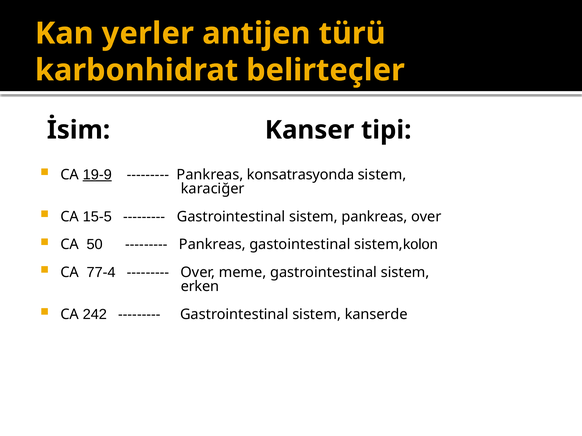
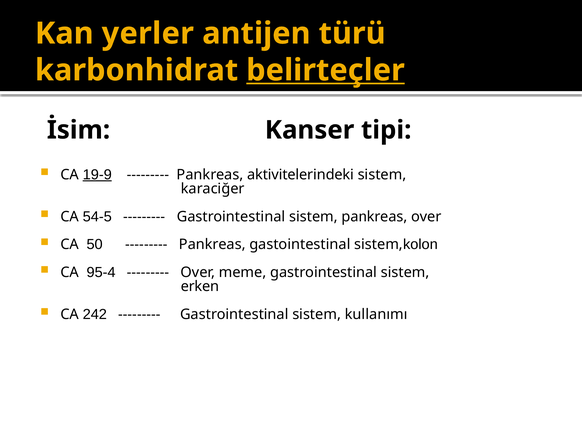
belirteçler underline: none -> present (326, 70)
konsatrasyonda: konsatrasyonda -> aktivitelerindeki (301, 175)
15-5: 15-5 -> 54-5 (97, 217)
77-4: 77-4 -> 95-4 (101, 273)
kanserde: kanserde -> kullanımı (376, 315)
